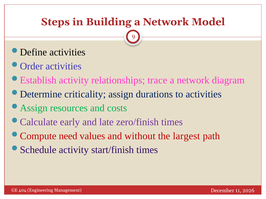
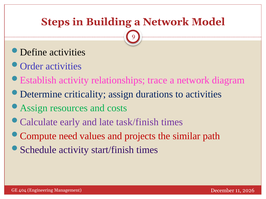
zero/finish: zero/finish -> task/finish (137, 122)
without: without -> projects (140, 136)
largest: largest -> similar (186, 136)
